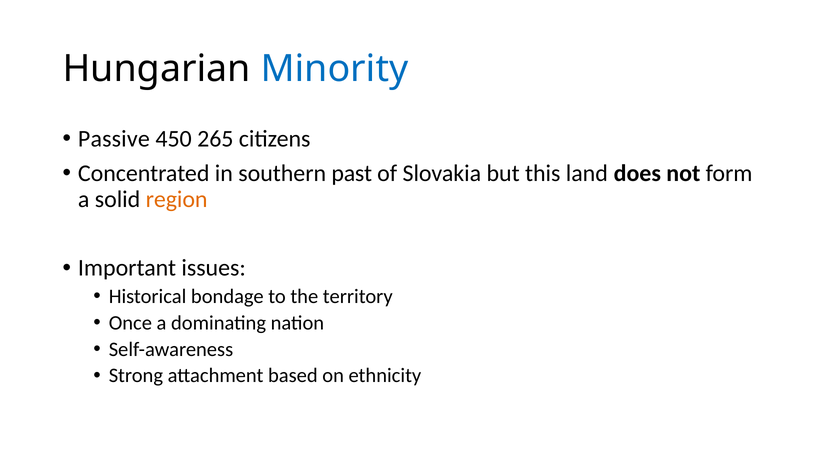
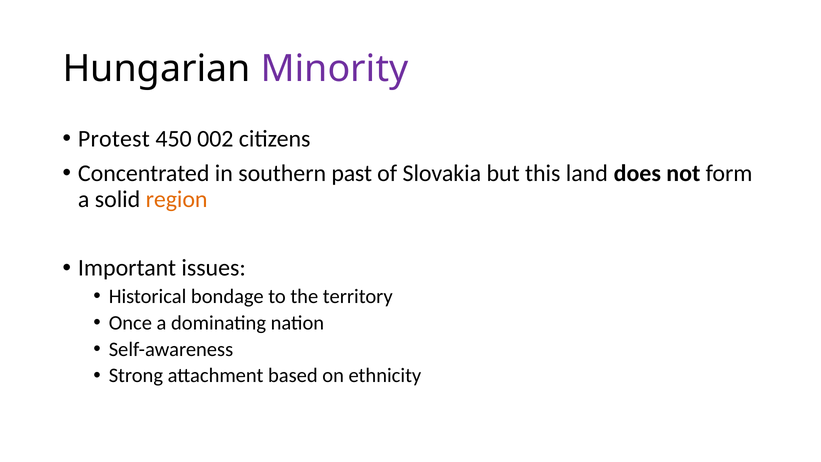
Minority colour: blue -> purple (334, 69)
Passive: Passive -> Protest (114, 139)
265: 265 -> 002 (215, 139)
